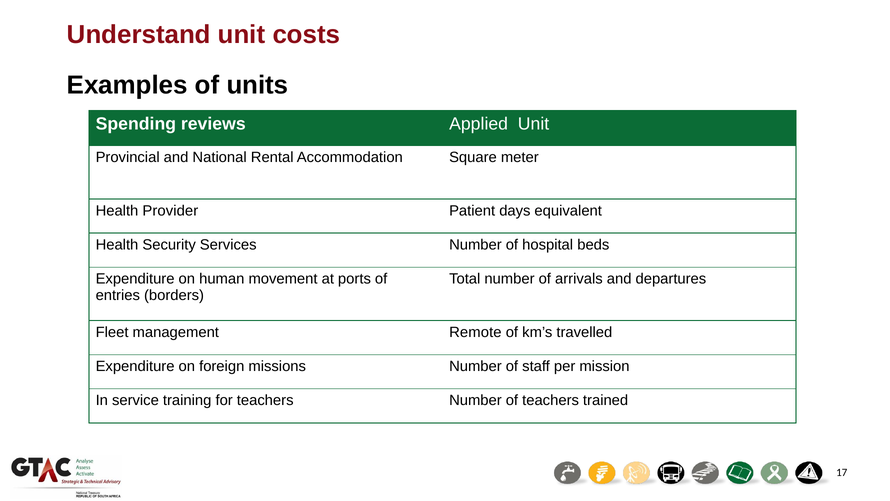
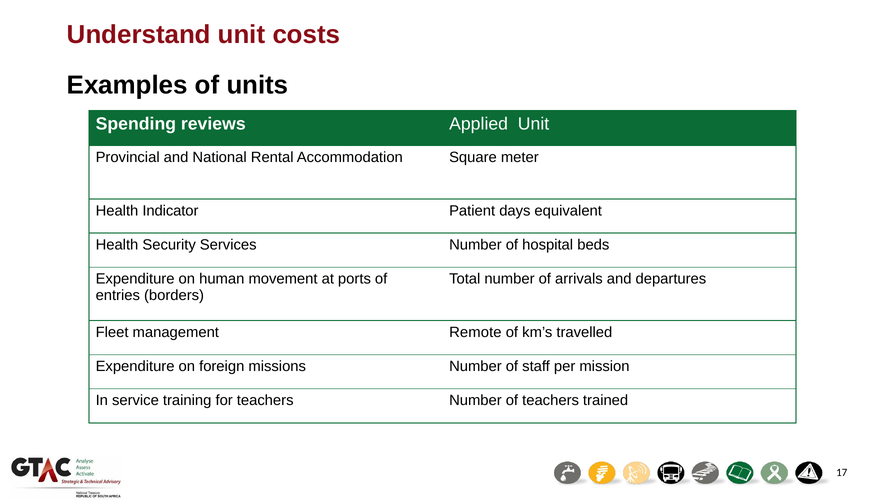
Provider: Provider -> Indicator (170, 211)
